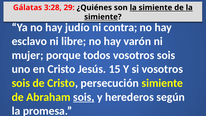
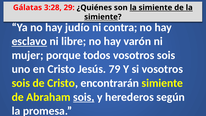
esclavo underline: none -> present (29, 41)
15: 15 -> 79 (115, 69)
persecución: persecución -> encontrarán (110, 83)
